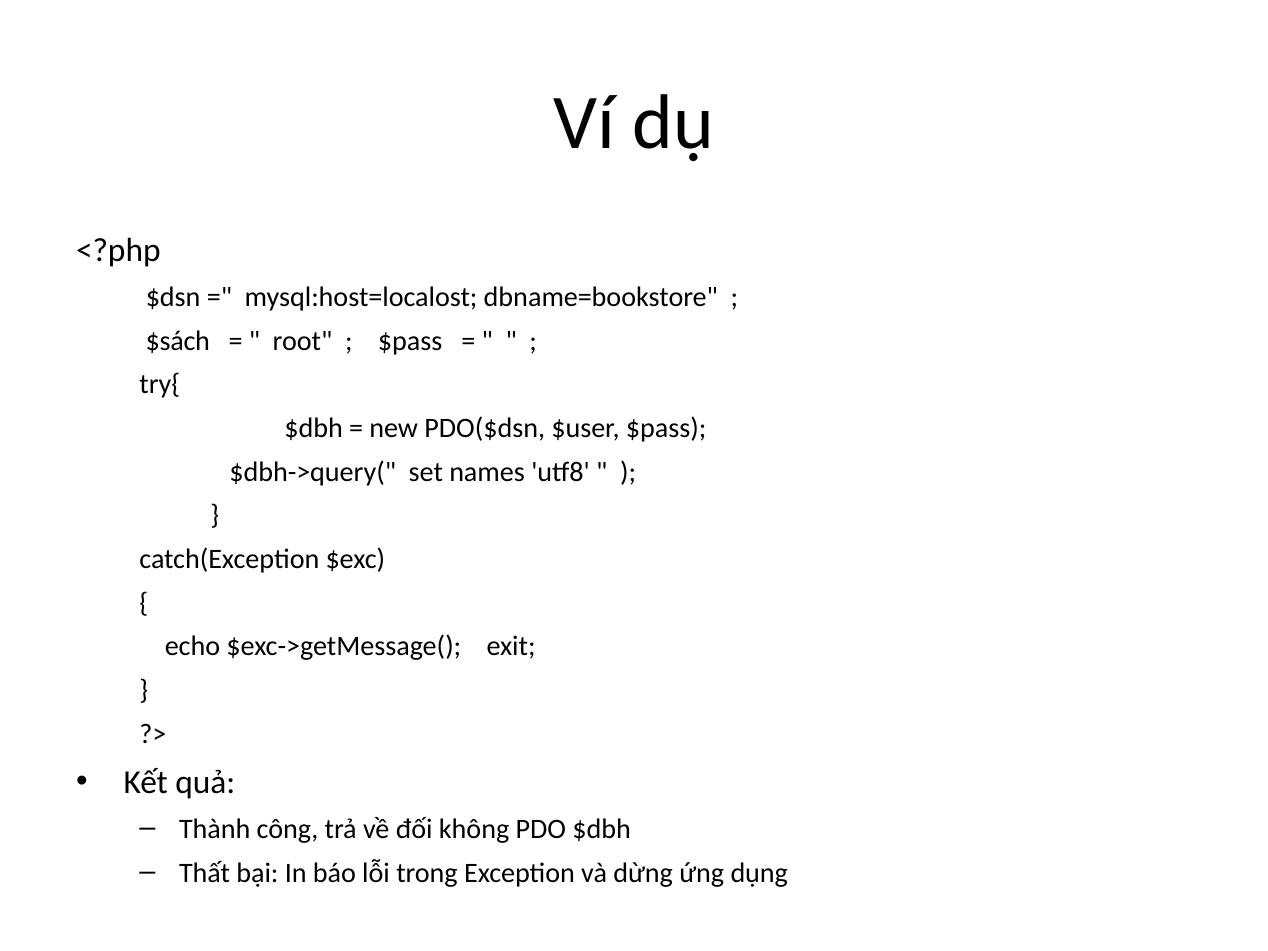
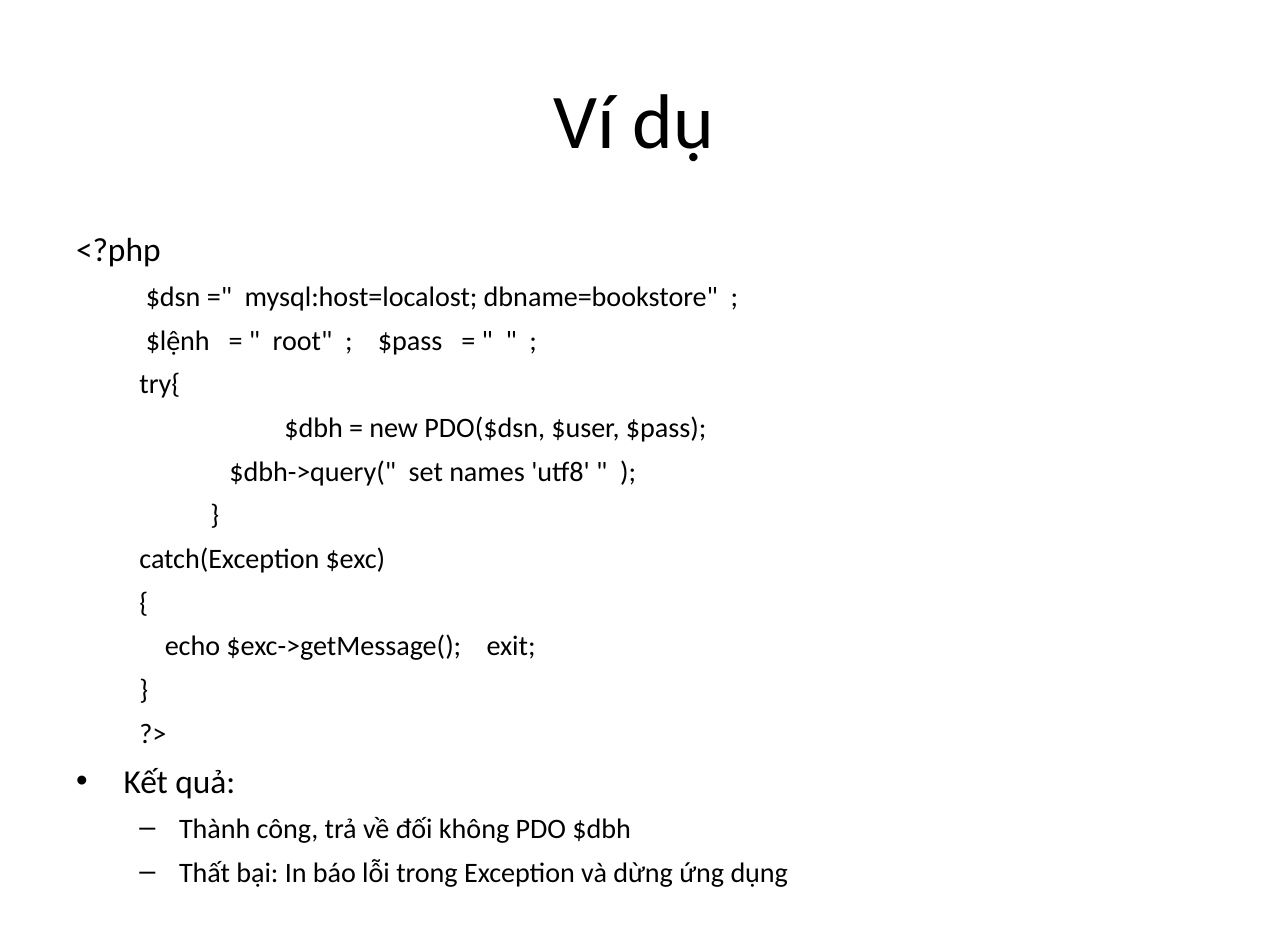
$sách: $sách -> $lệnh (178, 341)
